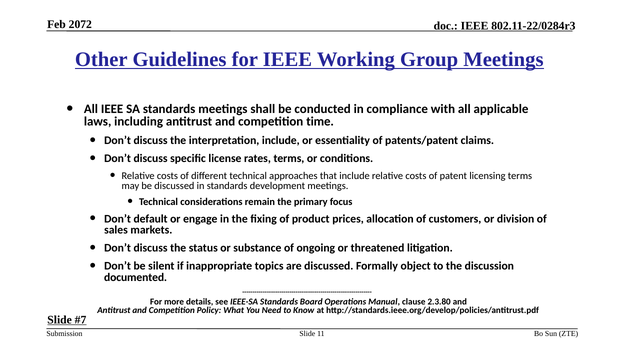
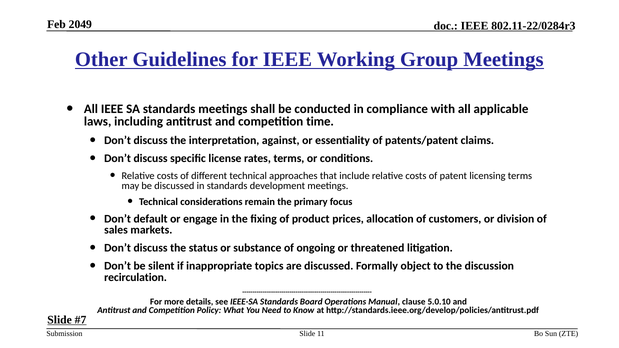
2072: 2072 -> 2049 (80, 25)
interpretation include: include -> against (281, 141)
documented: documented -> recirculation (136, 277)
2.3.80: 2.3.80 -> 5.0.10 (439, 302)
